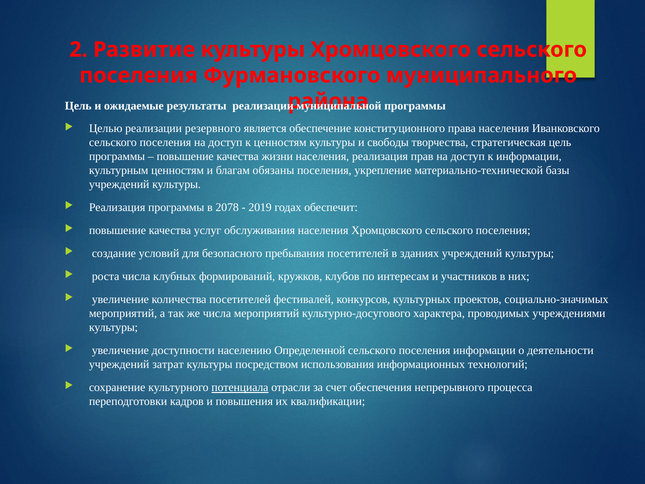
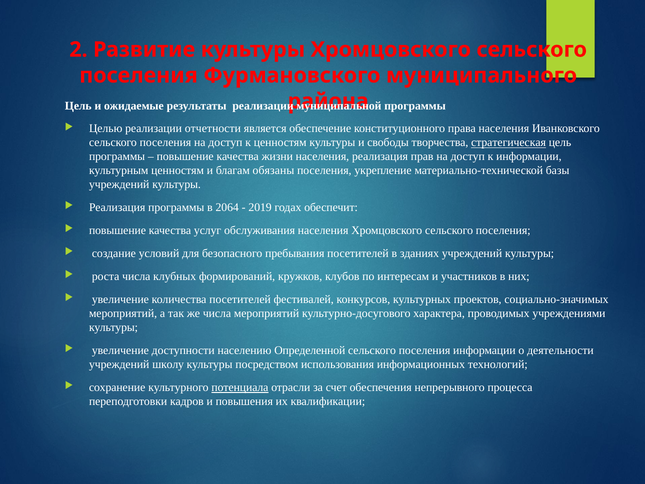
резервного: резервного -> отчетности (213, 129)
стратегическая underline: none -> present (509, 143)
2078: 2078 -> 2064 (227, 207)
затрат: затрат -> школу (168, 364)
